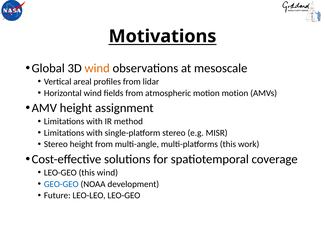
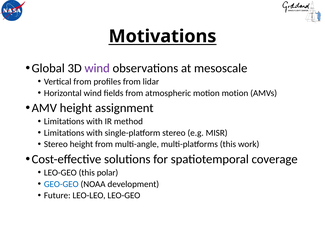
wind colour: orange -> purple (97, 68)
Vertical areal: areal -> from (82, 82)
this wind: wind -> polar (108, 173)
